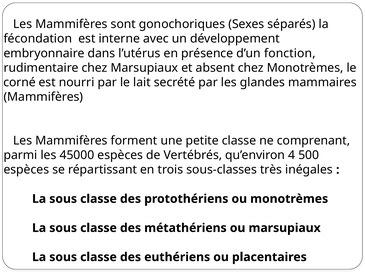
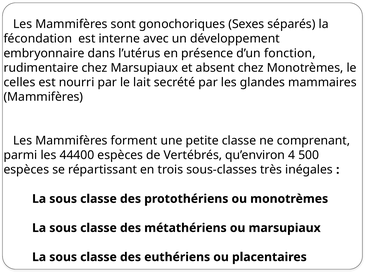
corné: corné -> celles (19, 83)
45000: 45000 -> 44400 (77, 156)
